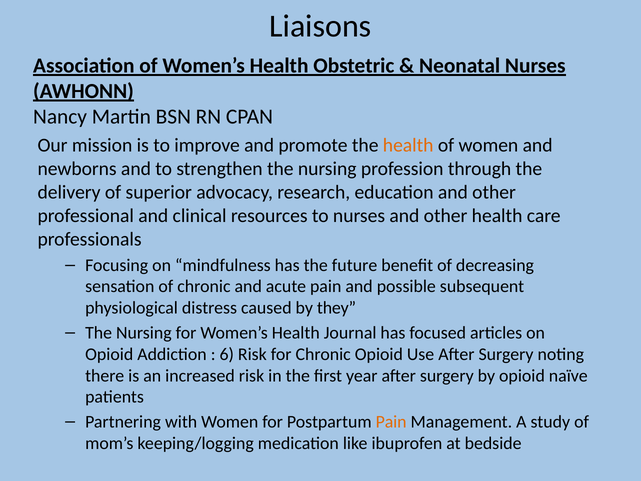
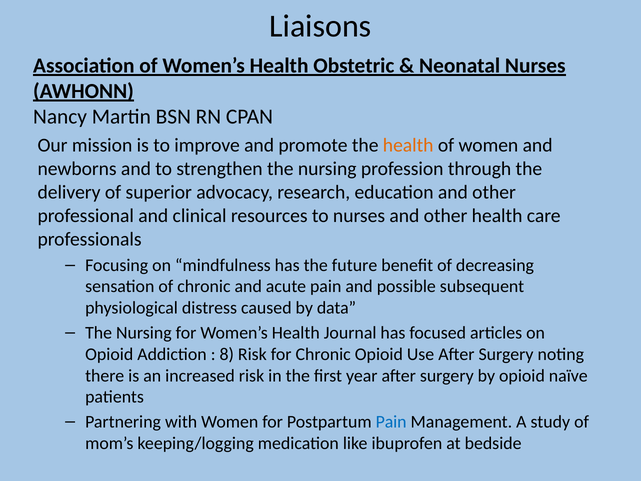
they: they -> data (336, 308)
6: 6 -> 8 (227, 354)
Pain colour: orange -> blue (391, 422)
